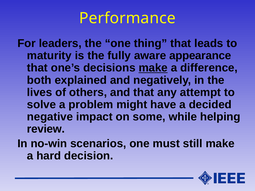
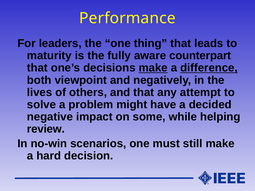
appearance: appearance -> counterpart (200, 56)
difference underline: none -> present (209, 68)
explained: explained -> viewpoint (81, 80)
